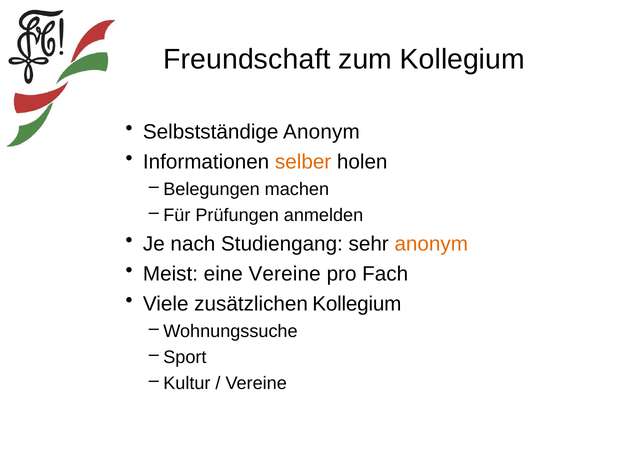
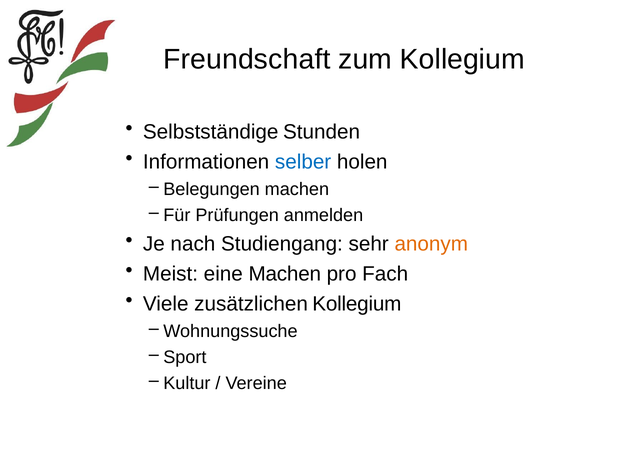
Selbstständige Anonym: Anonym -> Stunden (322, 132)
selber colour: orange -> blue (303, 162)
eine Vereine: Vereine -> Machen (285, 274)
